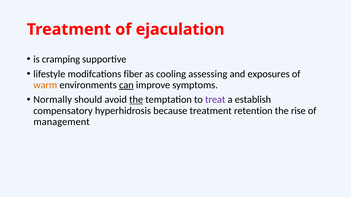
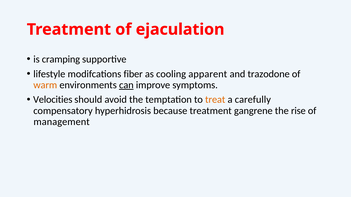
assessing: assessing -> apparent (208, 74)
exposures: exposures -> trazodone (269, 74)
Normally: Normally -> Velocities (53, 100)
the underline: present -> none (136, 100)
treat colour: purple -> orange (215, 100)
establish: establish -> carefully (253, 100)
retention: retention -> gangrene (253, 111)
